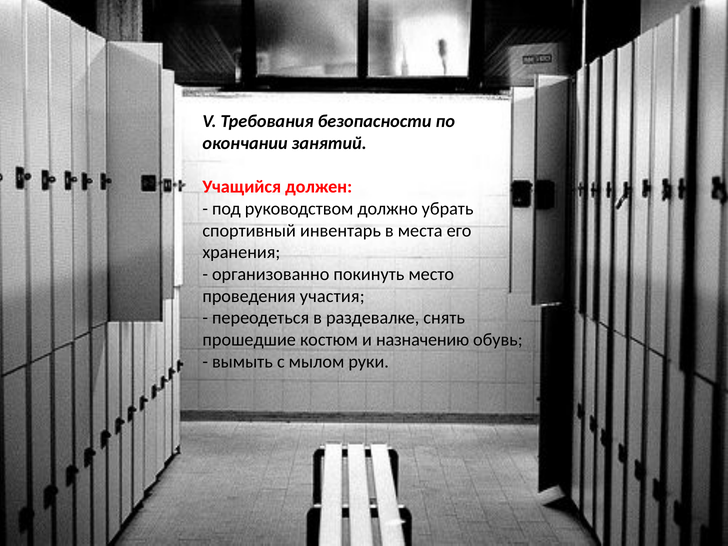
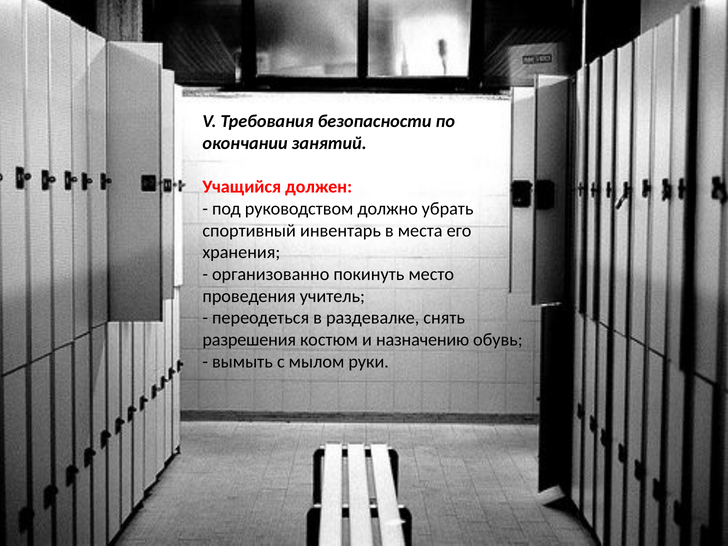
участия: участия -> учитель (332, 296)
прошедшие: прошедшие -> разрешения (249, 340)
